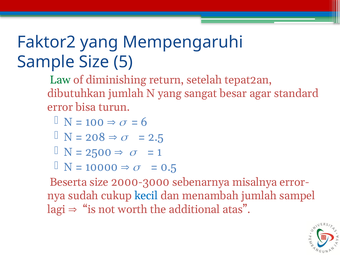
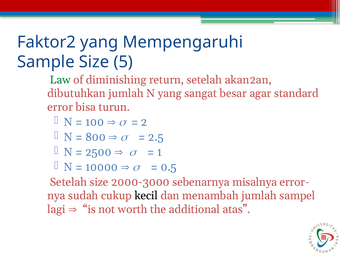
tepat2an: tepat2an -> akan2an (248, 80)
6: 6 -> 2 (144, 122)
208: 208 -> 800 (95, 137)
Beserta: Beserta -> Setelah (68, 182)
kecil colour: blue -> black (146, 196)
